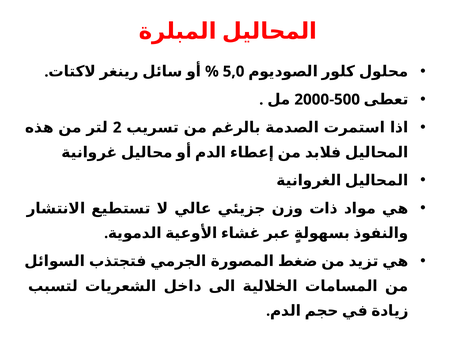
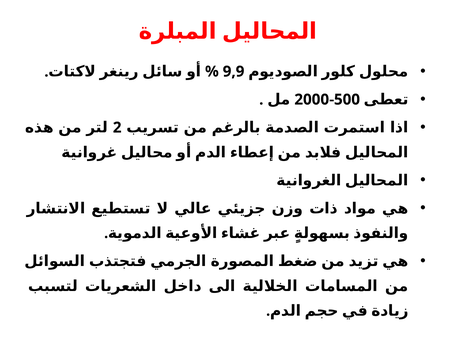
5,0: 5,0 -> 9,9 (234, 72)
